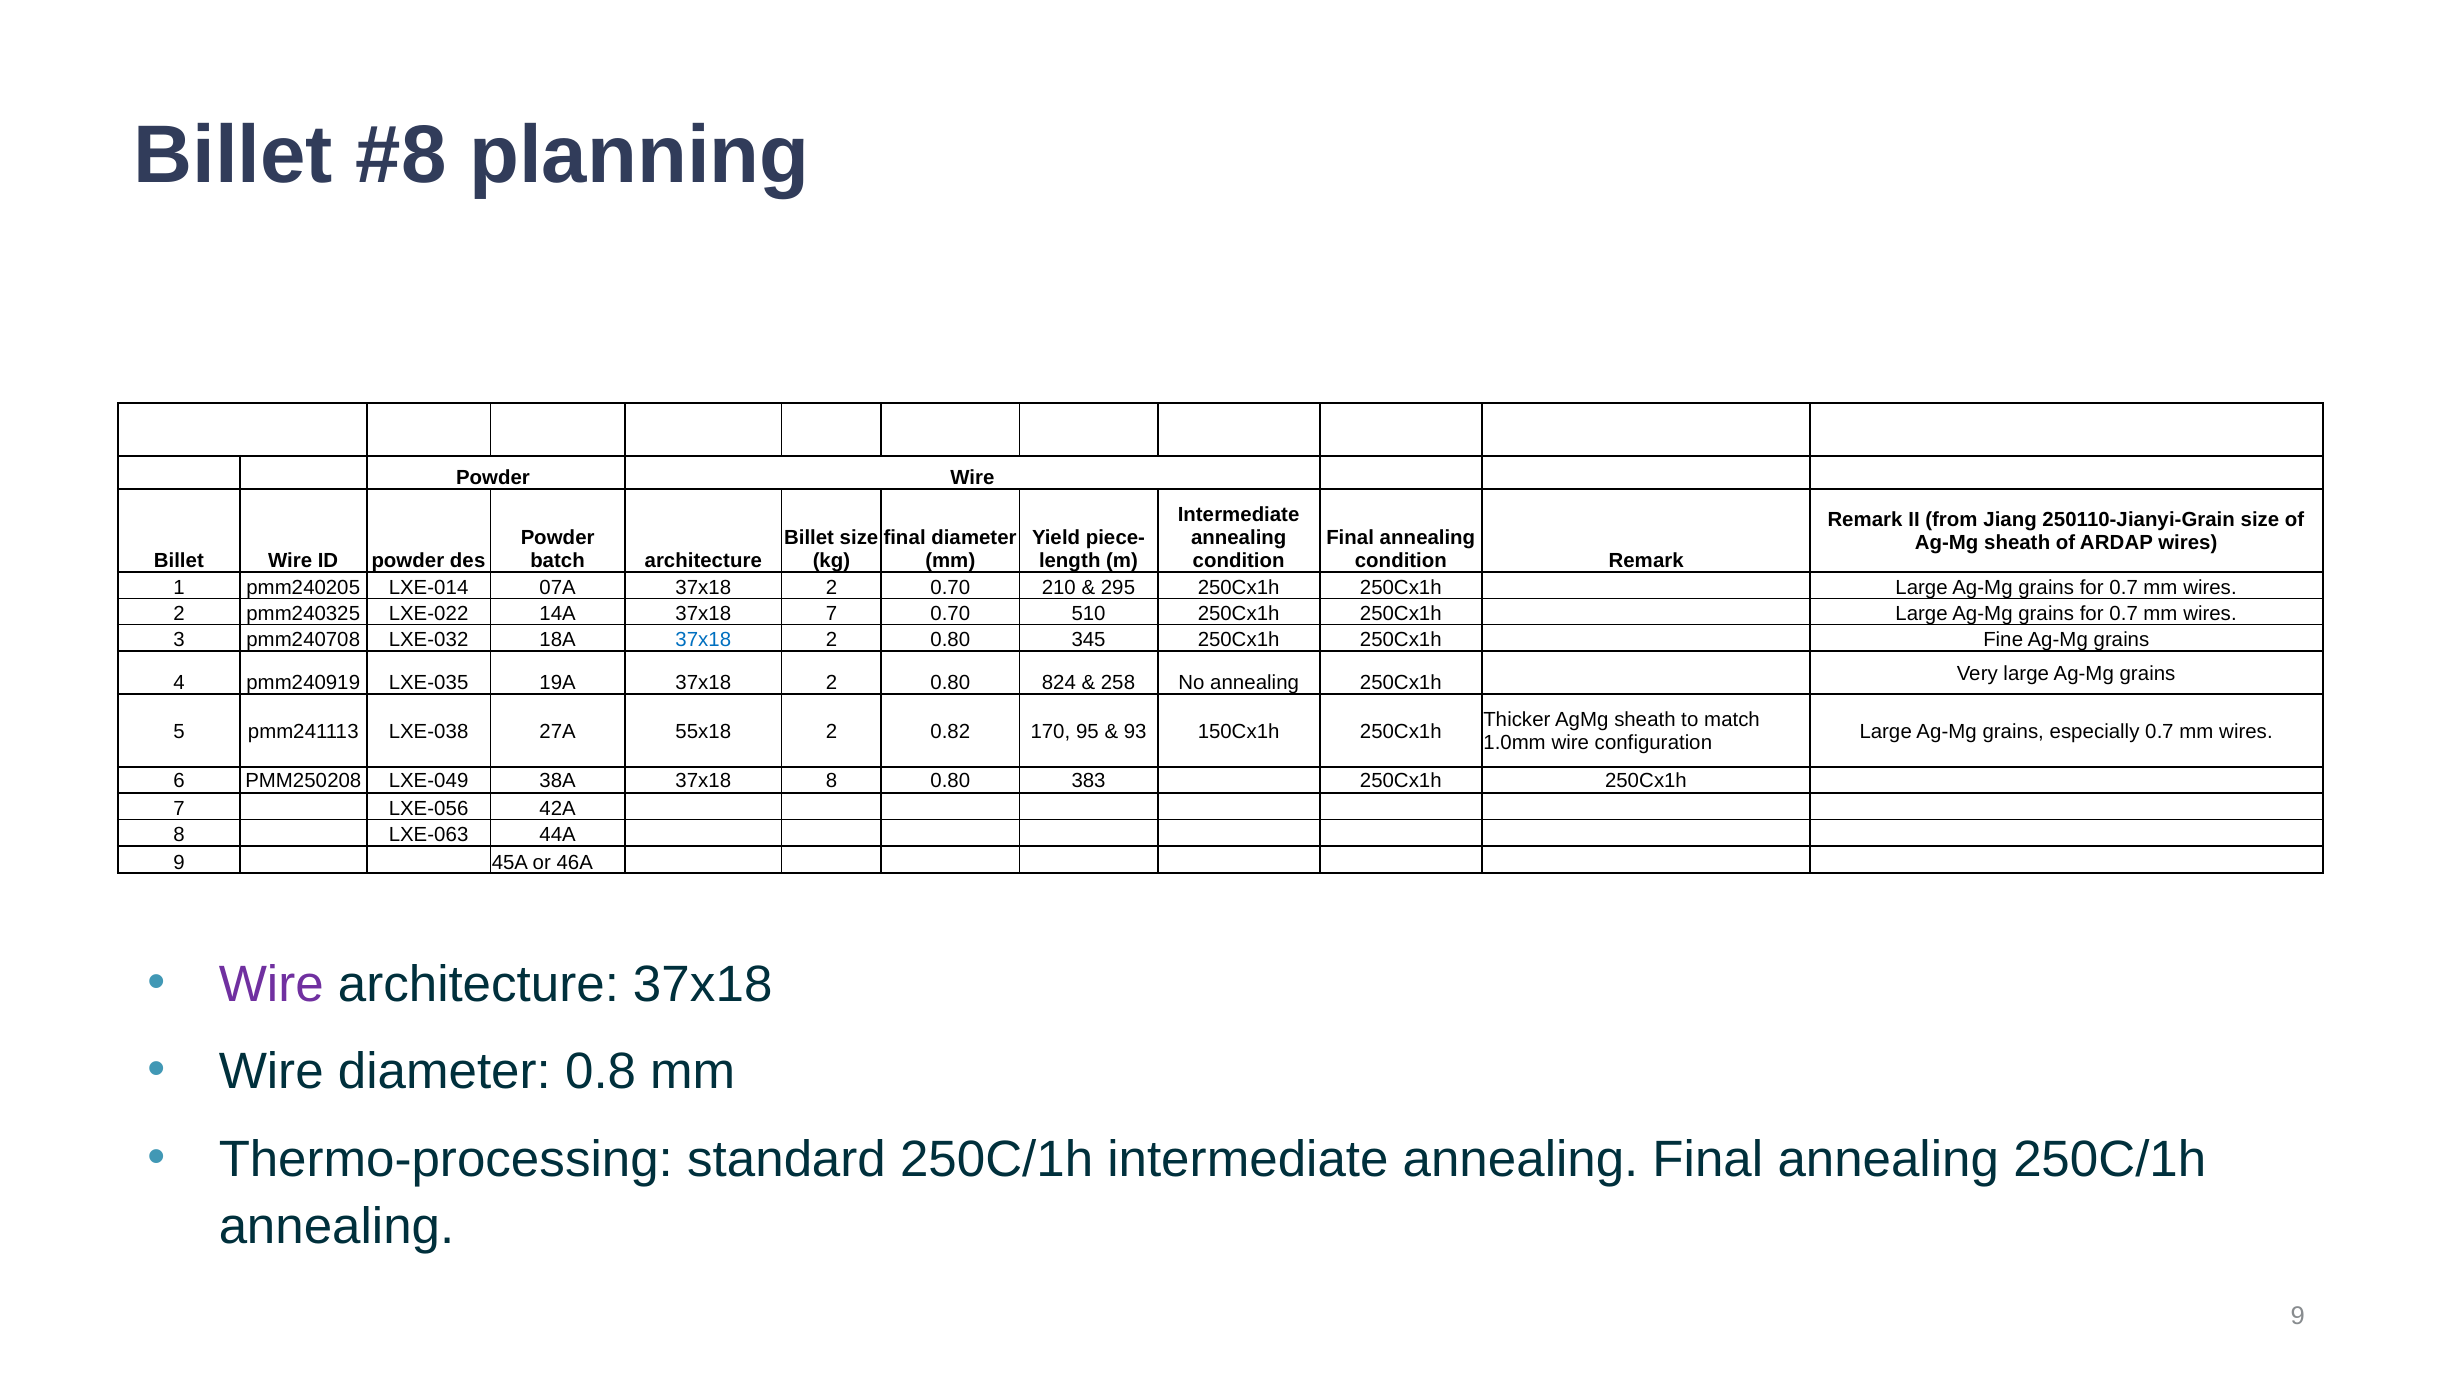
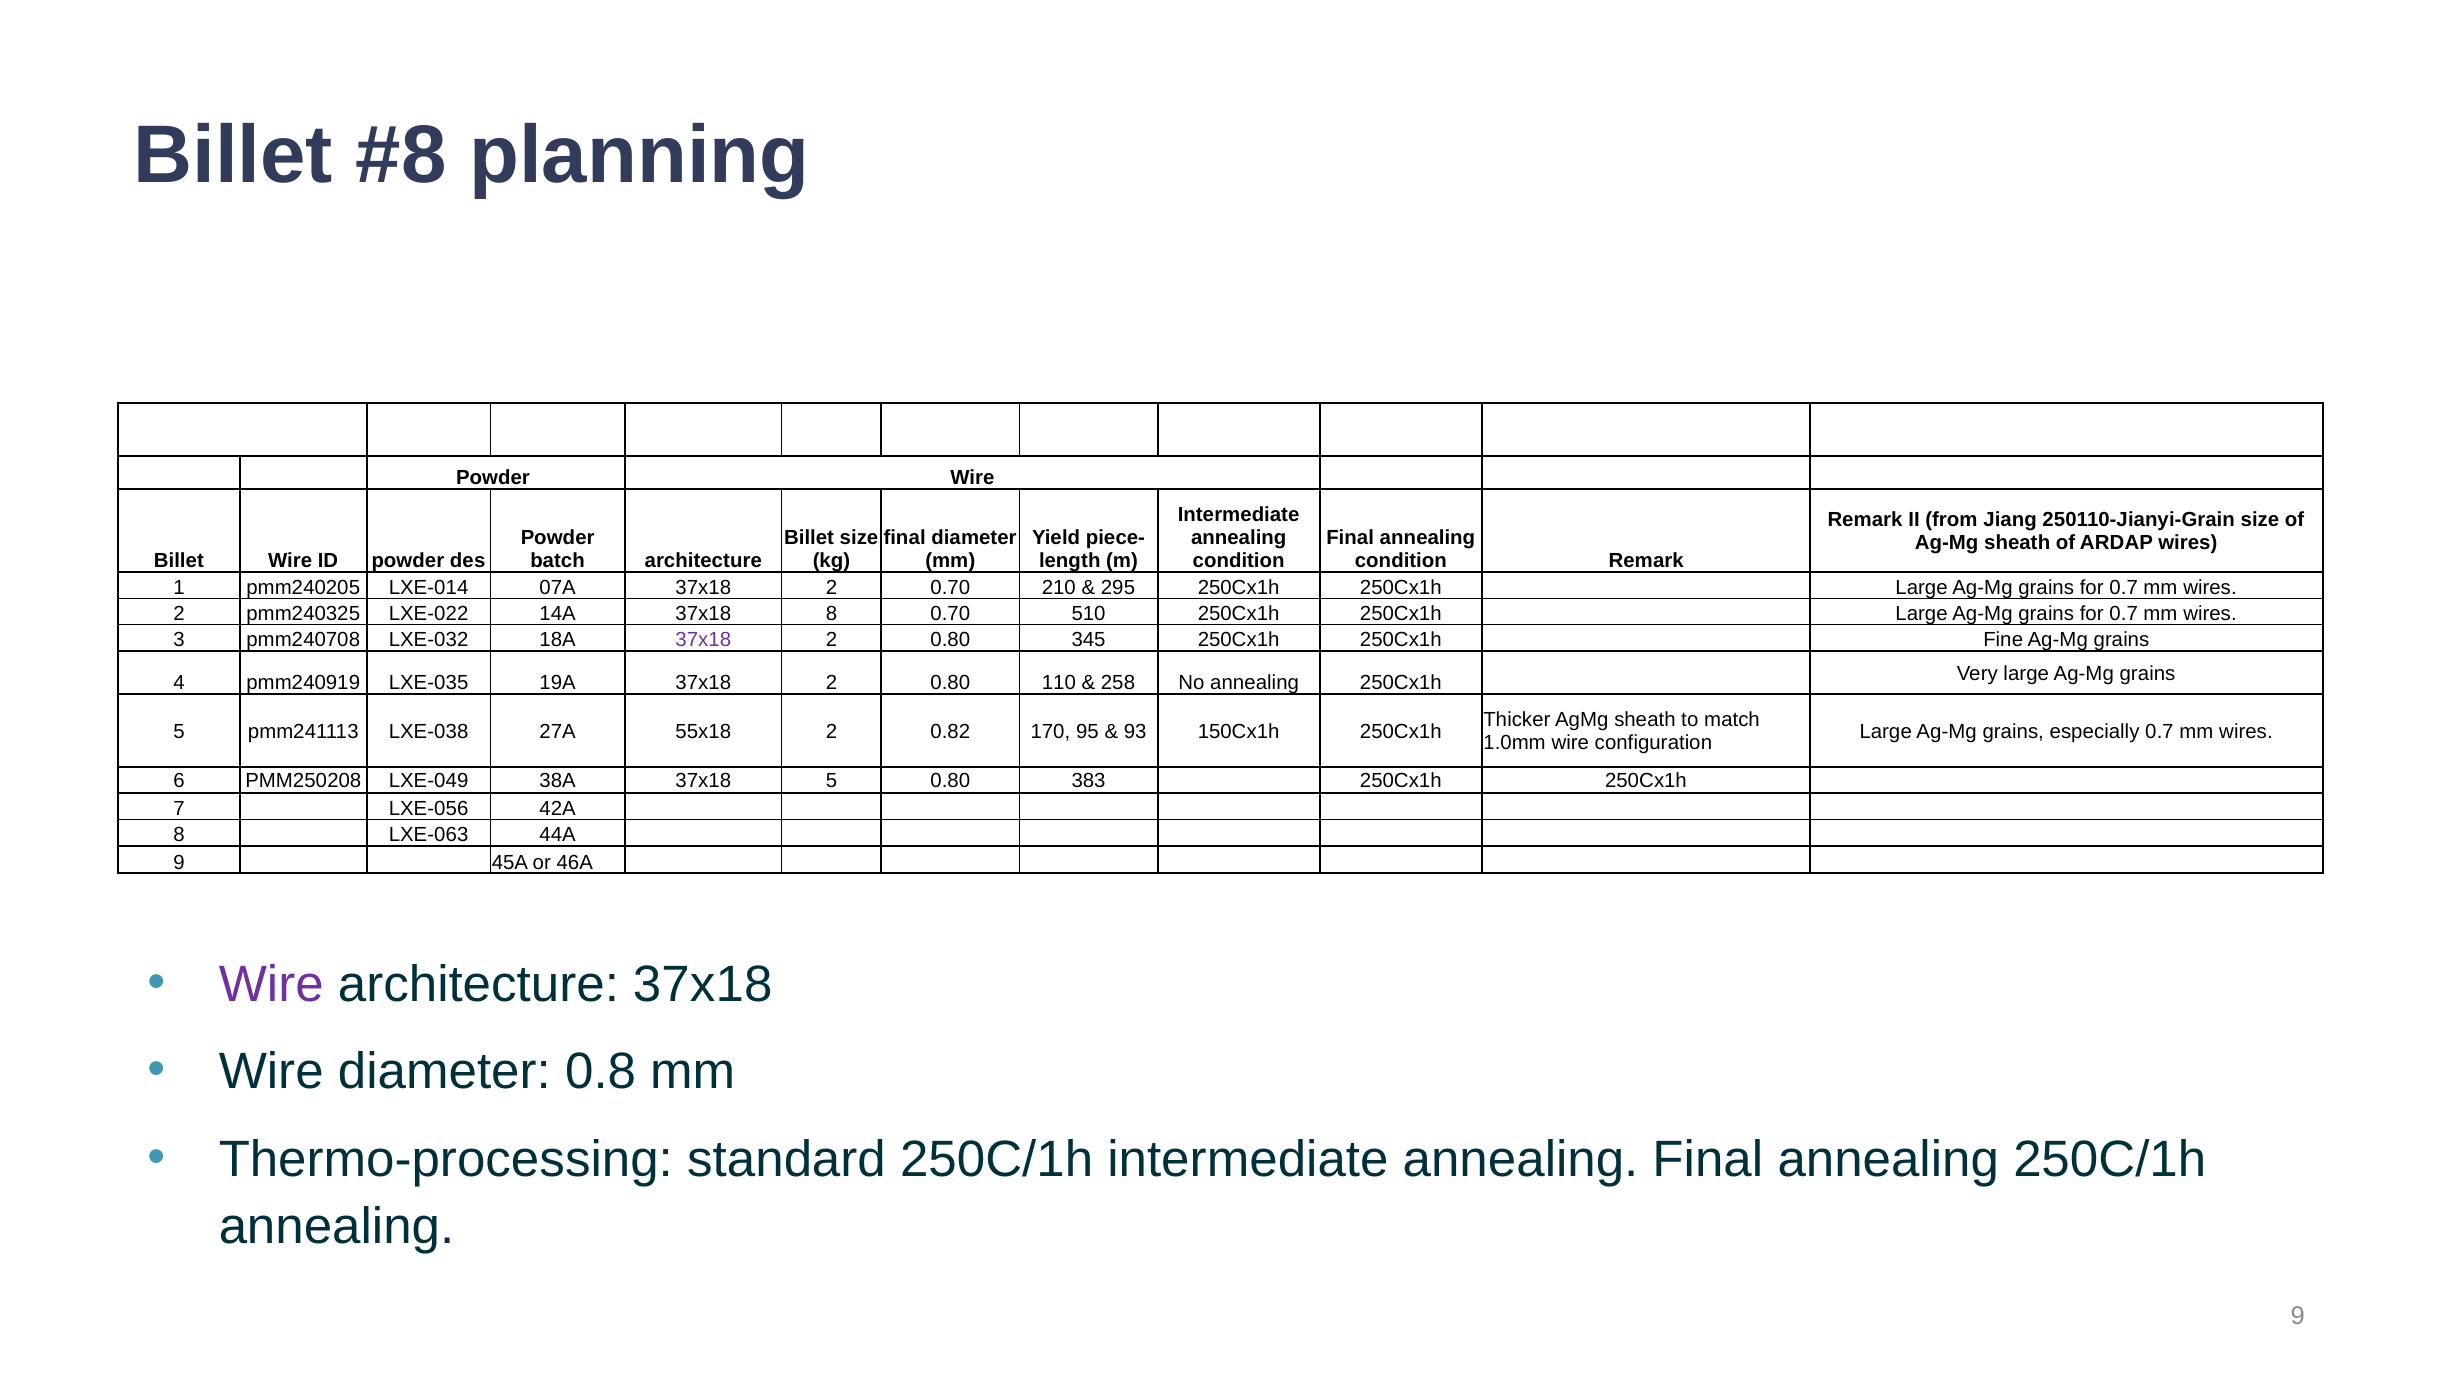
37x18 7: 7 -> 8 (831, 614)
37x18 colour: blue -> purple (703, 640)
824: 824 -> 110 (1059, 683)
37x18 8: 8 -> 5 (831, 781)
